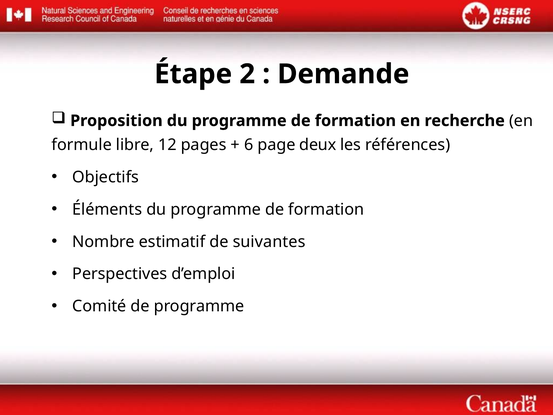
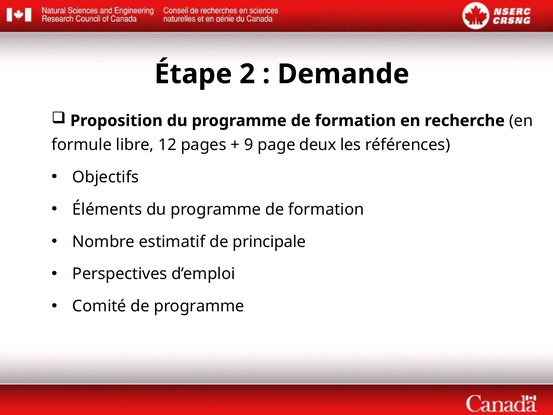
6: 6 -> 9 (249, 145)
suivantes: suivantes -> principale (269, 242)
